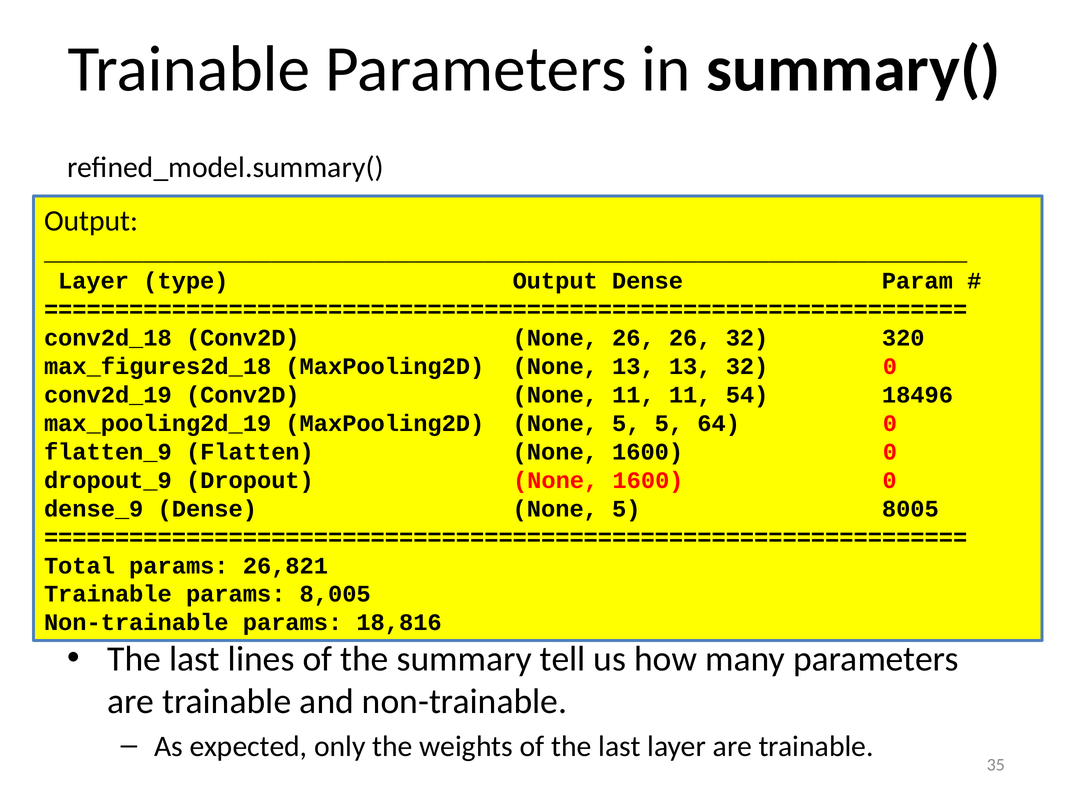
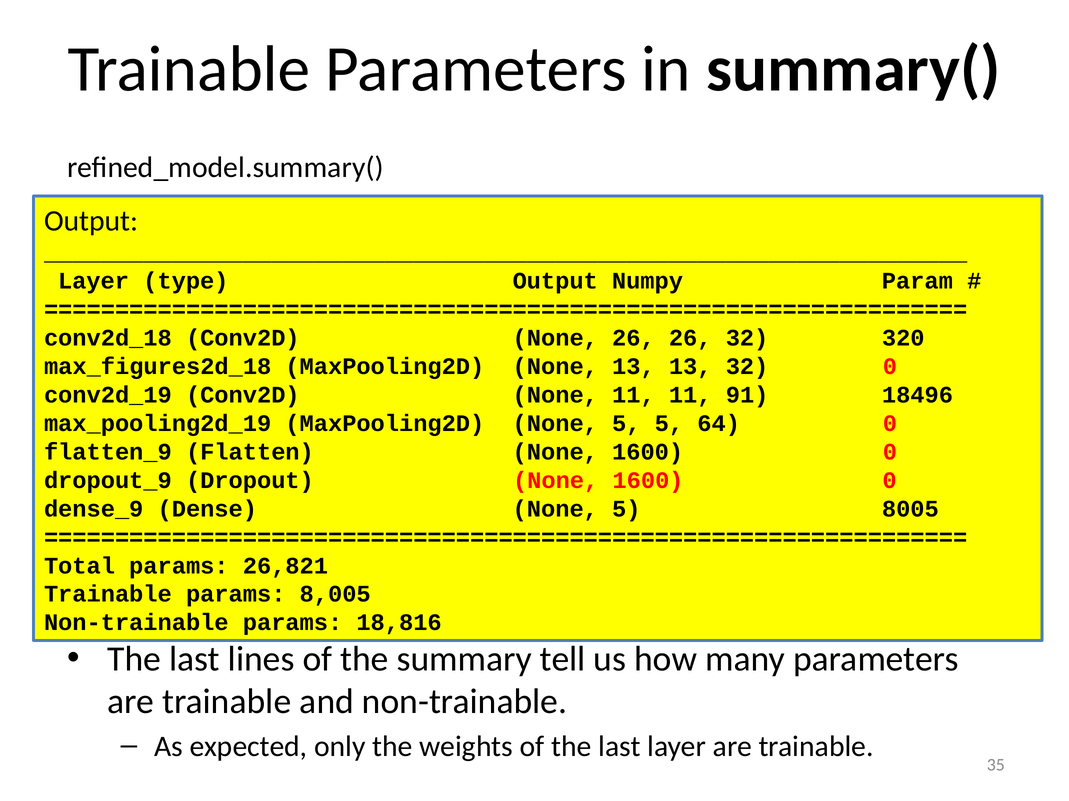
Output Dense: Dense -> Numpy (647, 281)
54: 54 -> 91 (747, 395)
